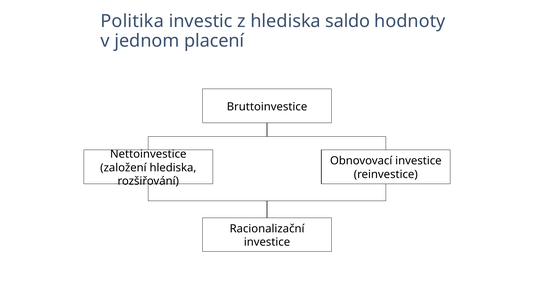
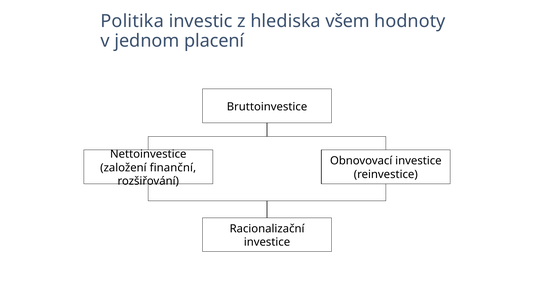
saldo: saldo -> všem (348, 21)
založení hlediska: hlediska -> finanční (173, 168)
